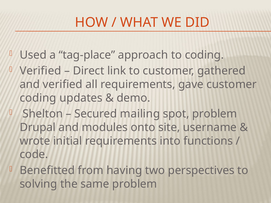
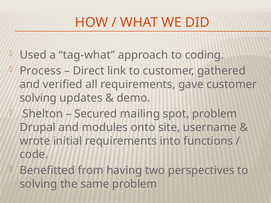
tag-place: tag-place -> tag-what (87, 55)
Verified: Verified -> Process (40, 71)
coding: coding -> solving (38, 98)
